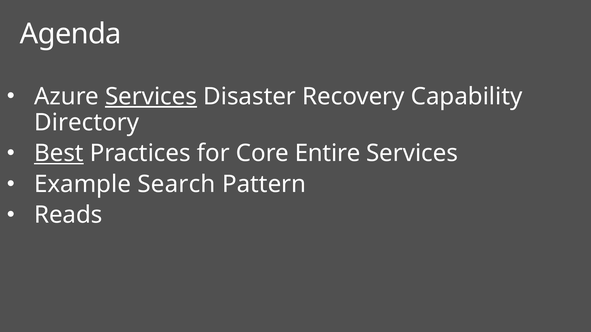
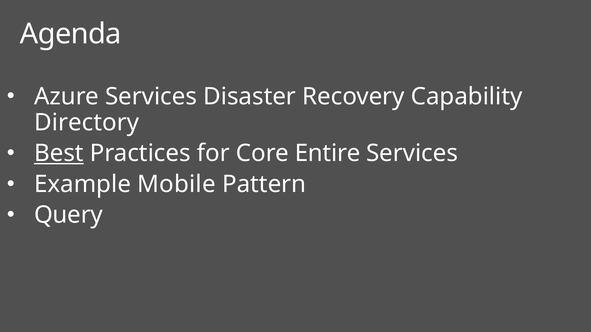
Services underline: present -> none (151, 97)
Search: Search -> Mobile (176, 184)
Reads: Reads -> Query (68, 215)
